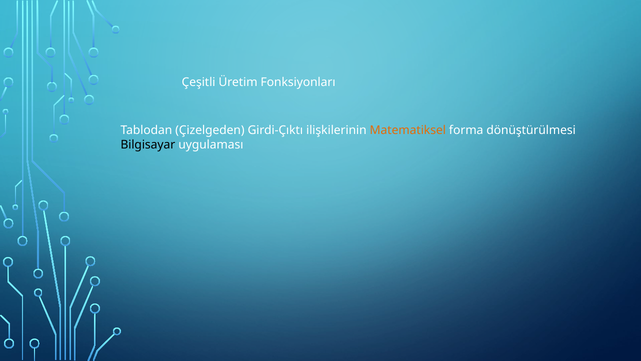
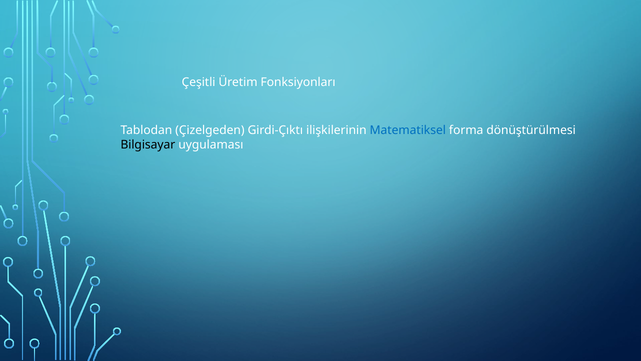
Matematiksel colour: orange -> blue (408, 130)
